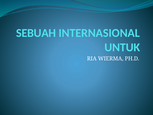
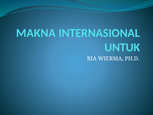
SEBUAH: SEBUAH -> MAKNA (36, 33)
